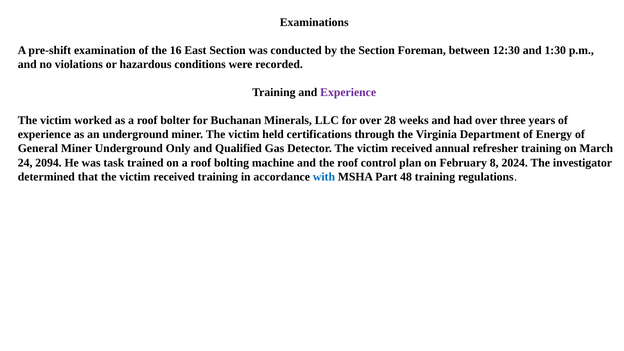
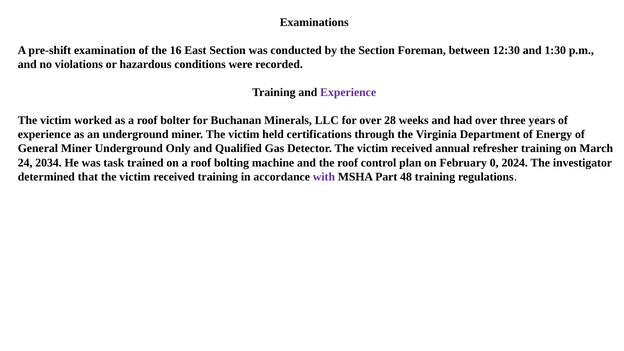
2094: 2094 -> 2034 (49, 163)
8: 8 -> 0 (494, 163)
with colour: blue -> purple (324, 177)
